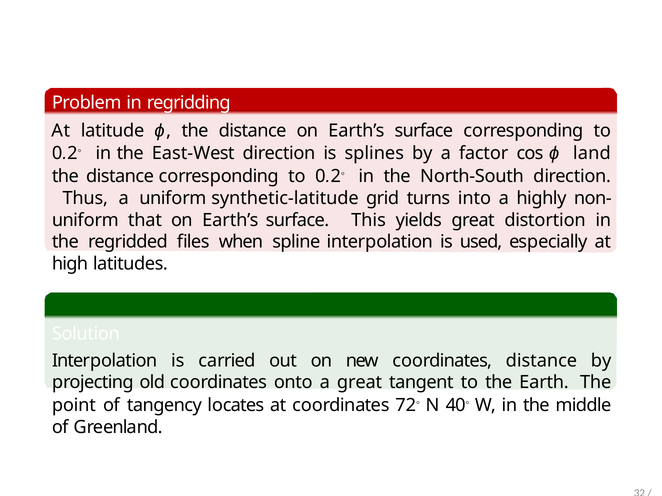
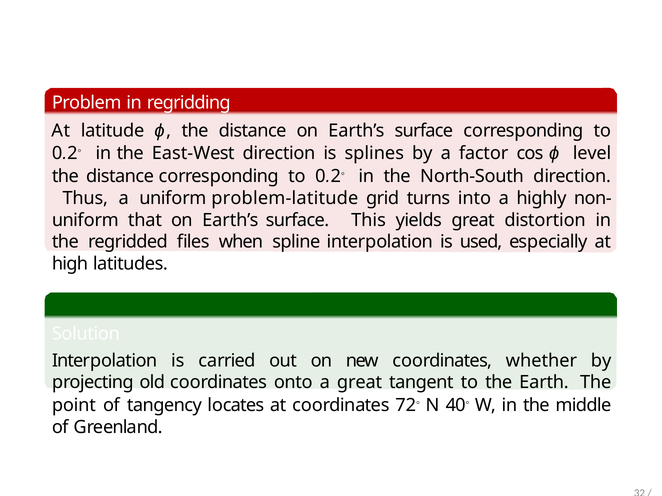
land: land -> level (592, 153)
synthetic-latitude: synthetic-latitude -> problem-latitude (285, 198)
coordinates distance: distance -> whether (541, 361)
